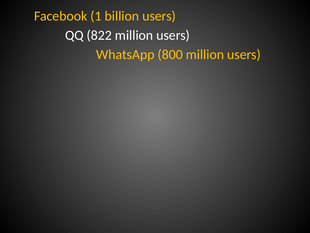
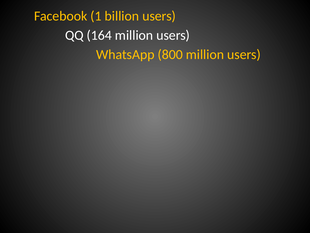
822: 822 -> 164 (99, 35)
